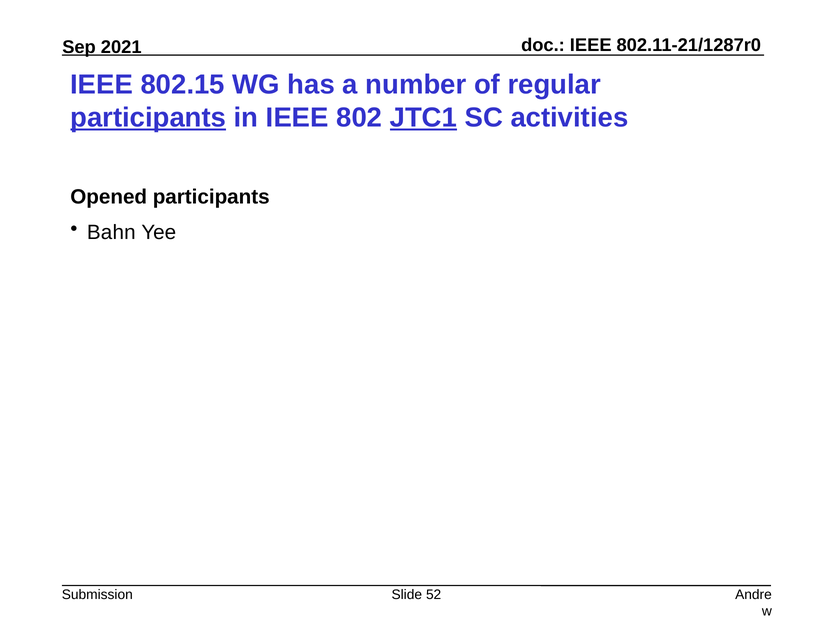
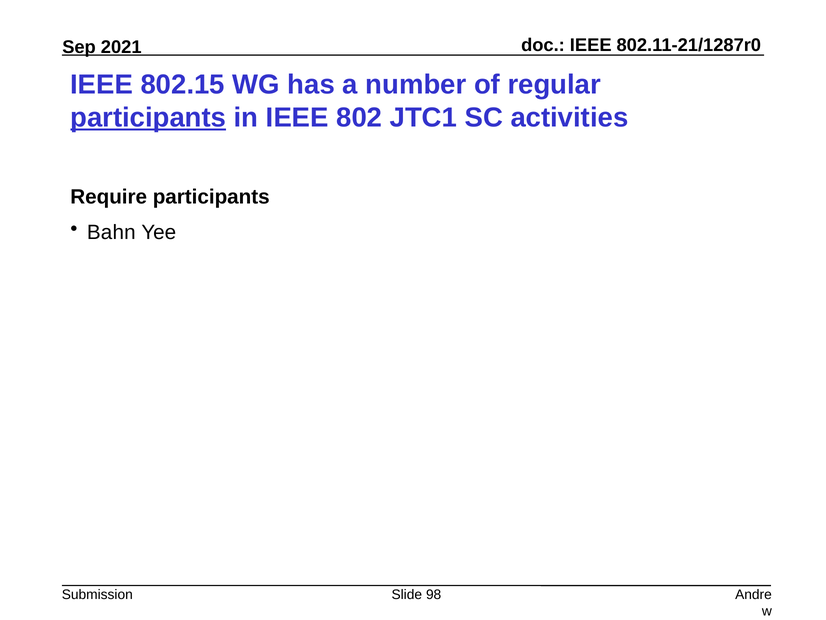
JTC1 underline: present -> none (423, 118)
Opened: Opened -> Require (109, 197)
52: 52 -> 98 (434, 594)
